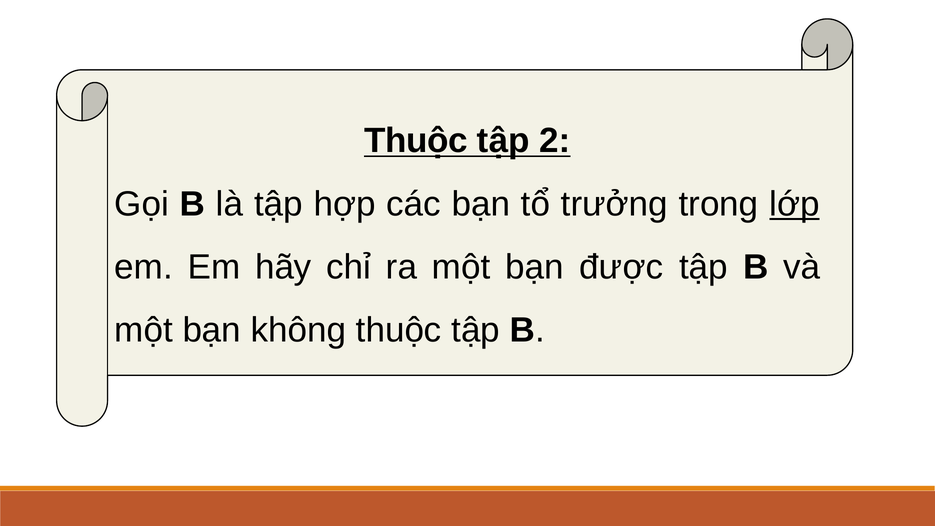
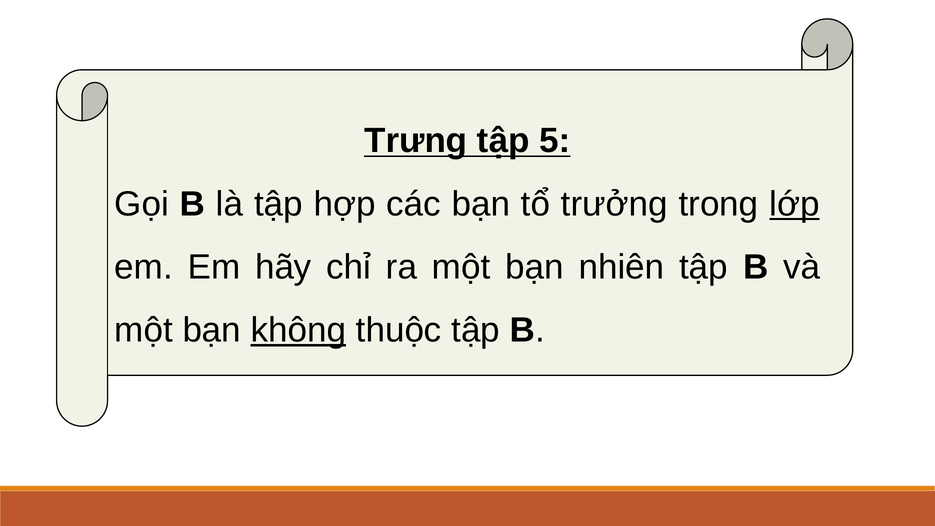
Thuộc: Thuộc -> Trưng (416, 141)
2: 2 -> 5 (555, 141)
được: được -> nhiên (621, 267)
không underline: none -> present (298, 330)
